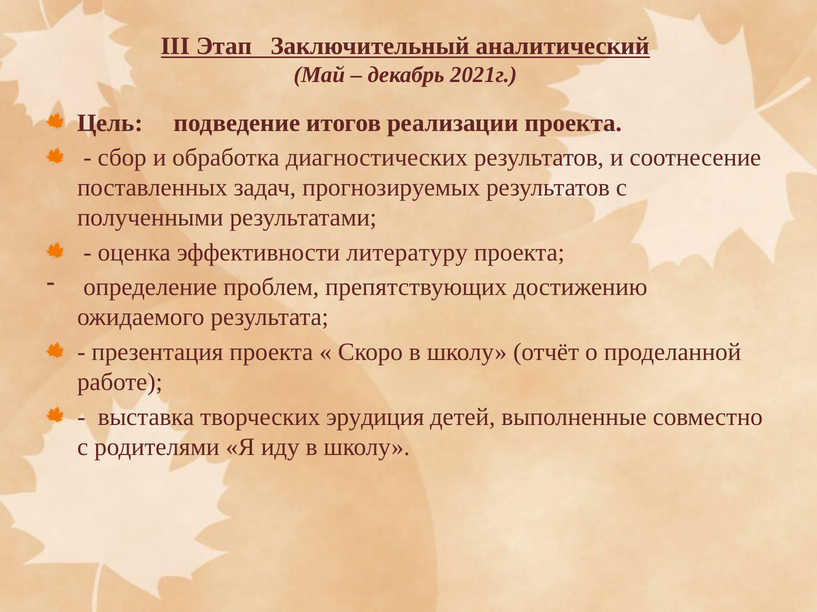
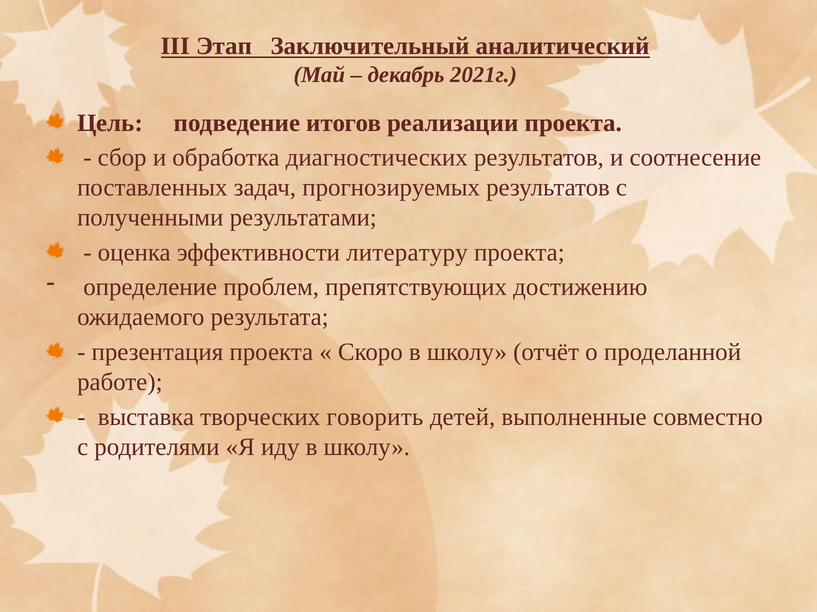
эрудиция: эрудиция -> говорить (375, 417)
